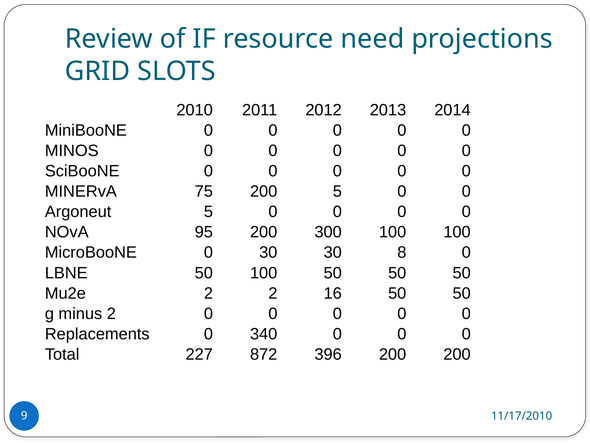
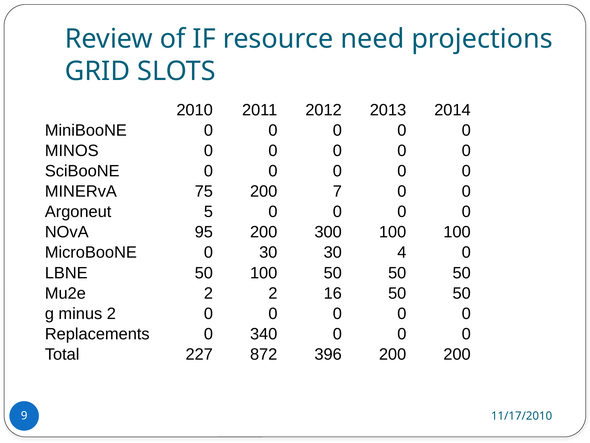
200 5: 5 -> 7 (337, 191)
8: 8 -> 4 (402, 252)
